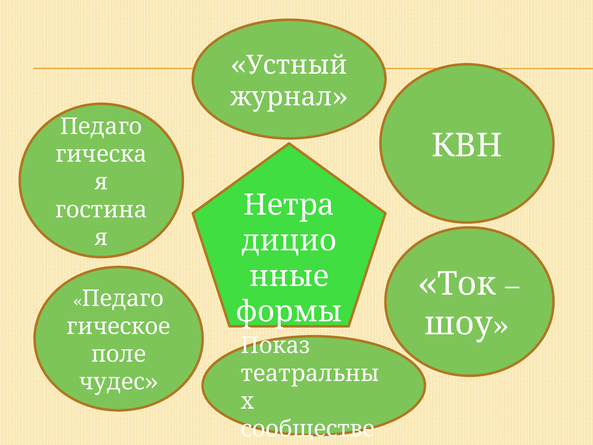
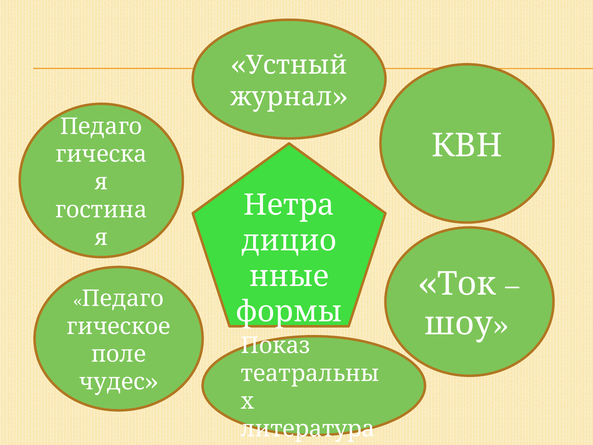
сообществе: сообществе -> литература (308, 429)
